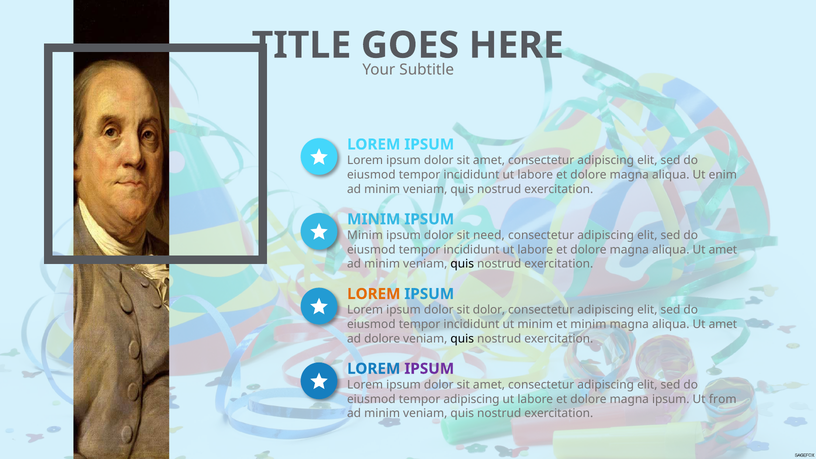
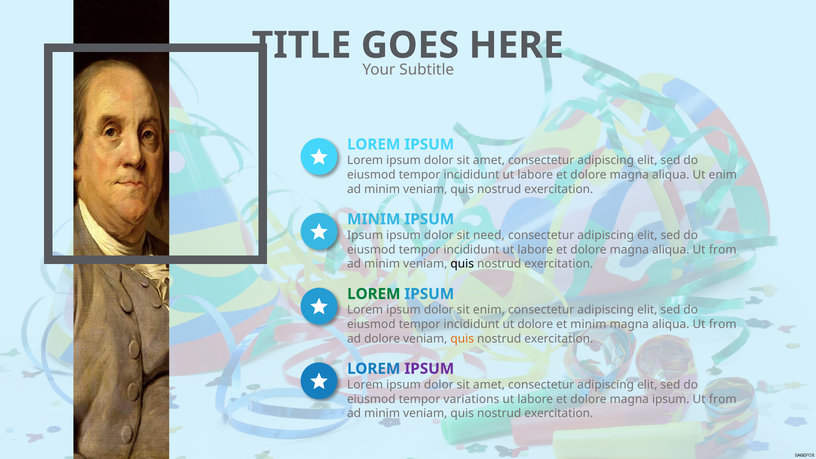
Minim: Minim -> Ipsum (365, 235)
amet: amet -> from (723, 250)
LOREM colour: orange -> green (374, 294)
sit dolor: dolor -> enim (489, 310)
ut minim: minim -> dolore (535, 324)
amet: amet -> from (723, 324)
quis colour: black -> orange (462, 339)
tempor adipiscing: adipiscing -> variations (471, 399)
